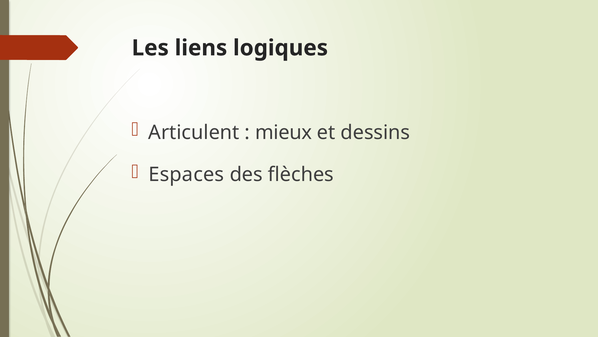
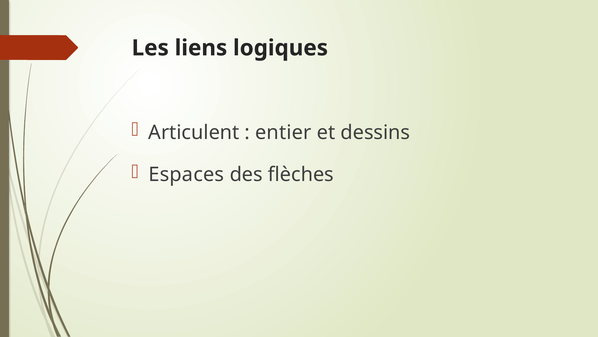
mieux: mieux -> entier (283, 132)
